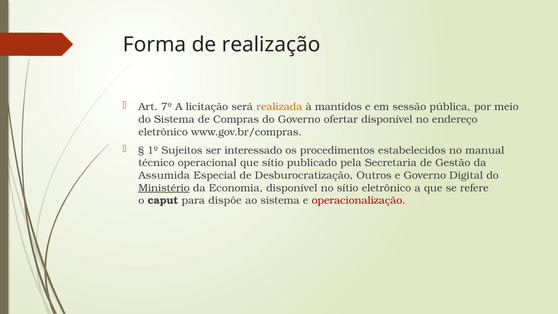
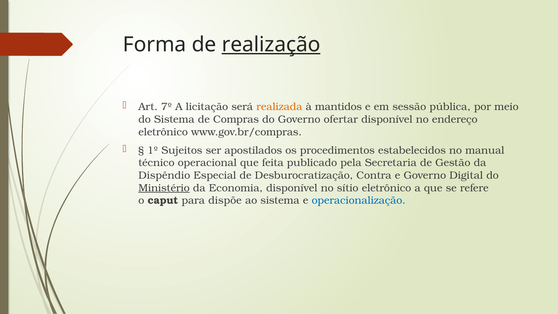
realização underline: none -> present (271, 45)
interessado: interessado -> apostilados (253, 150)
que sítio: sítio -> feita (273, 163)
Assumida: Assumida -> Dispêndio (164, 175)
Outros: Outros -> Contra (374, 175)
operacionalização colour: red -> blue (359, 200)
